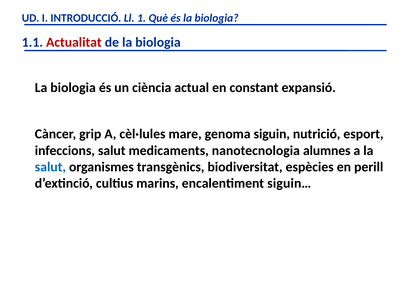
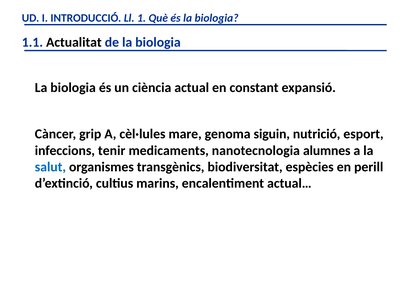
Actualitat colour: red -> black (74, 42)
infeccions salut: salut -> tenir (112, 151)
siguin…: siguin… -> actual… (289, 184)
